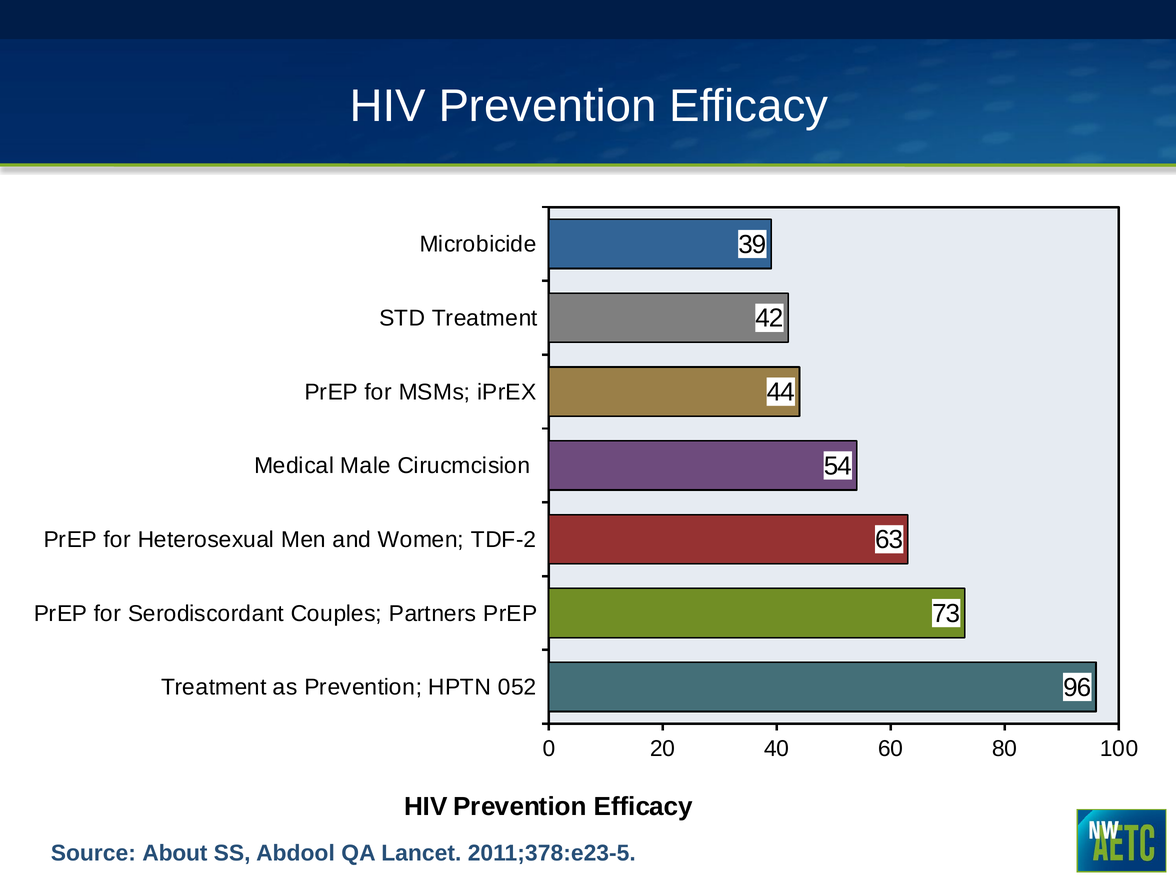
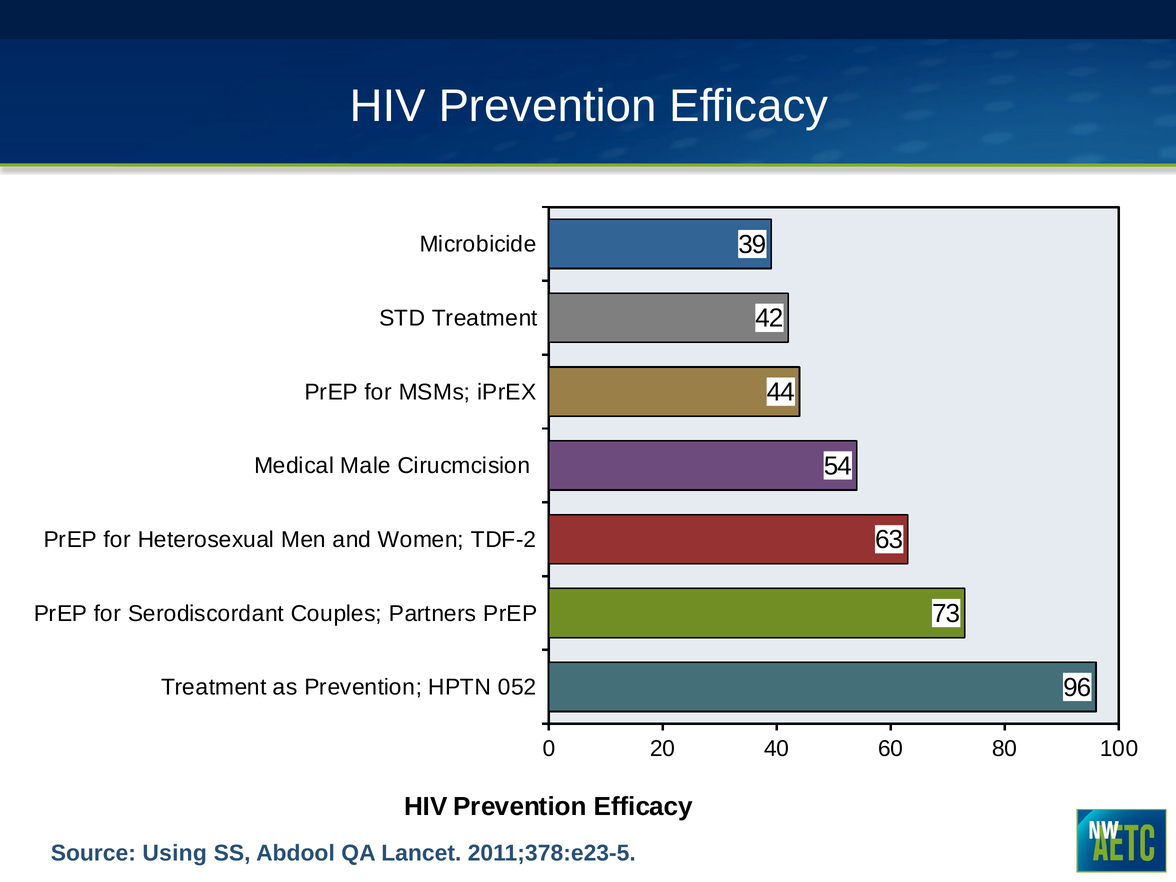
About: About -> Using (175, 853)
